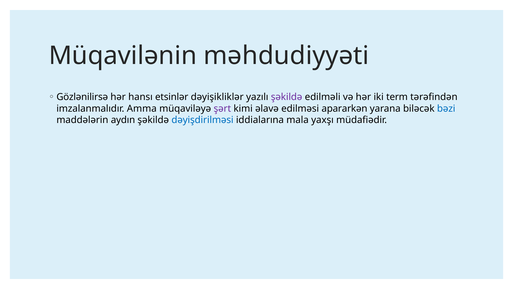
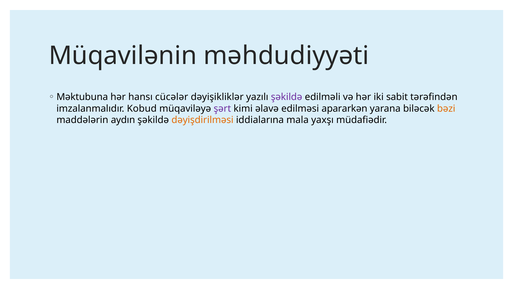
Gözlənilirsə: Gözlənilirsə -> Məktubuna (82, 97)
etsinlər: etsinlər -> cücələr (172, 97)
term: term -> sabit (397, 97)
Amma: Amma -> Kobud (142, 108)
bəzi colour: blue -> orange (446, 108)
dəyişdirilməsi colour: blue -> orange (202, 120)
